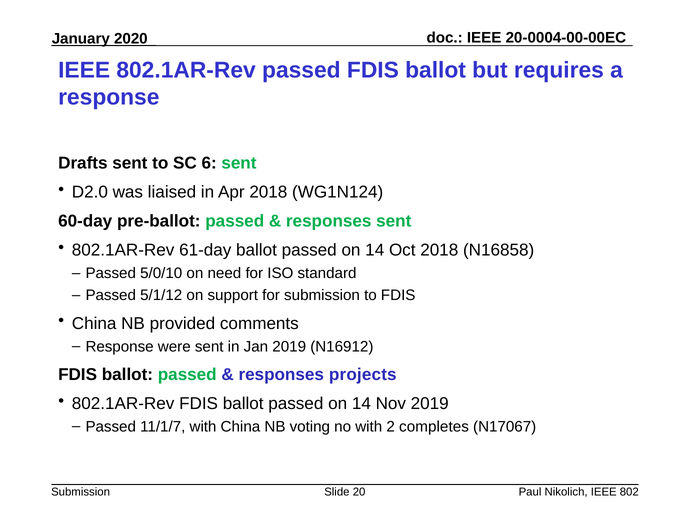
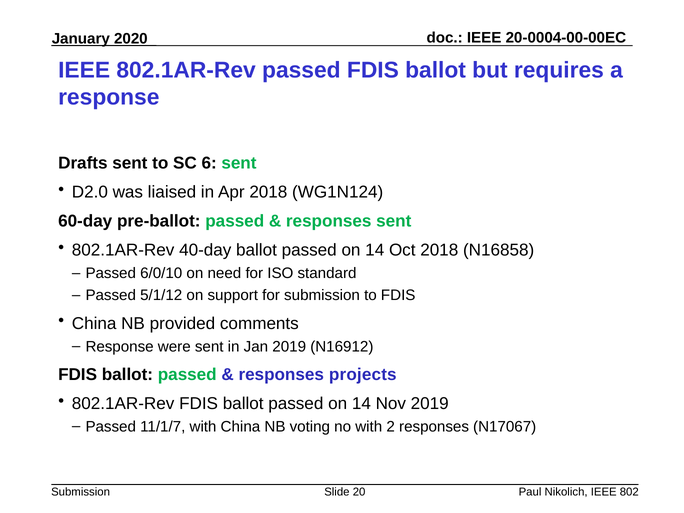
61-day: 61-day -> 40-day (205, 250)
5/0/10: 5/0/10 -> 6/0/10 (161, 273)
2 completes: completes -> responses (434, 427)
